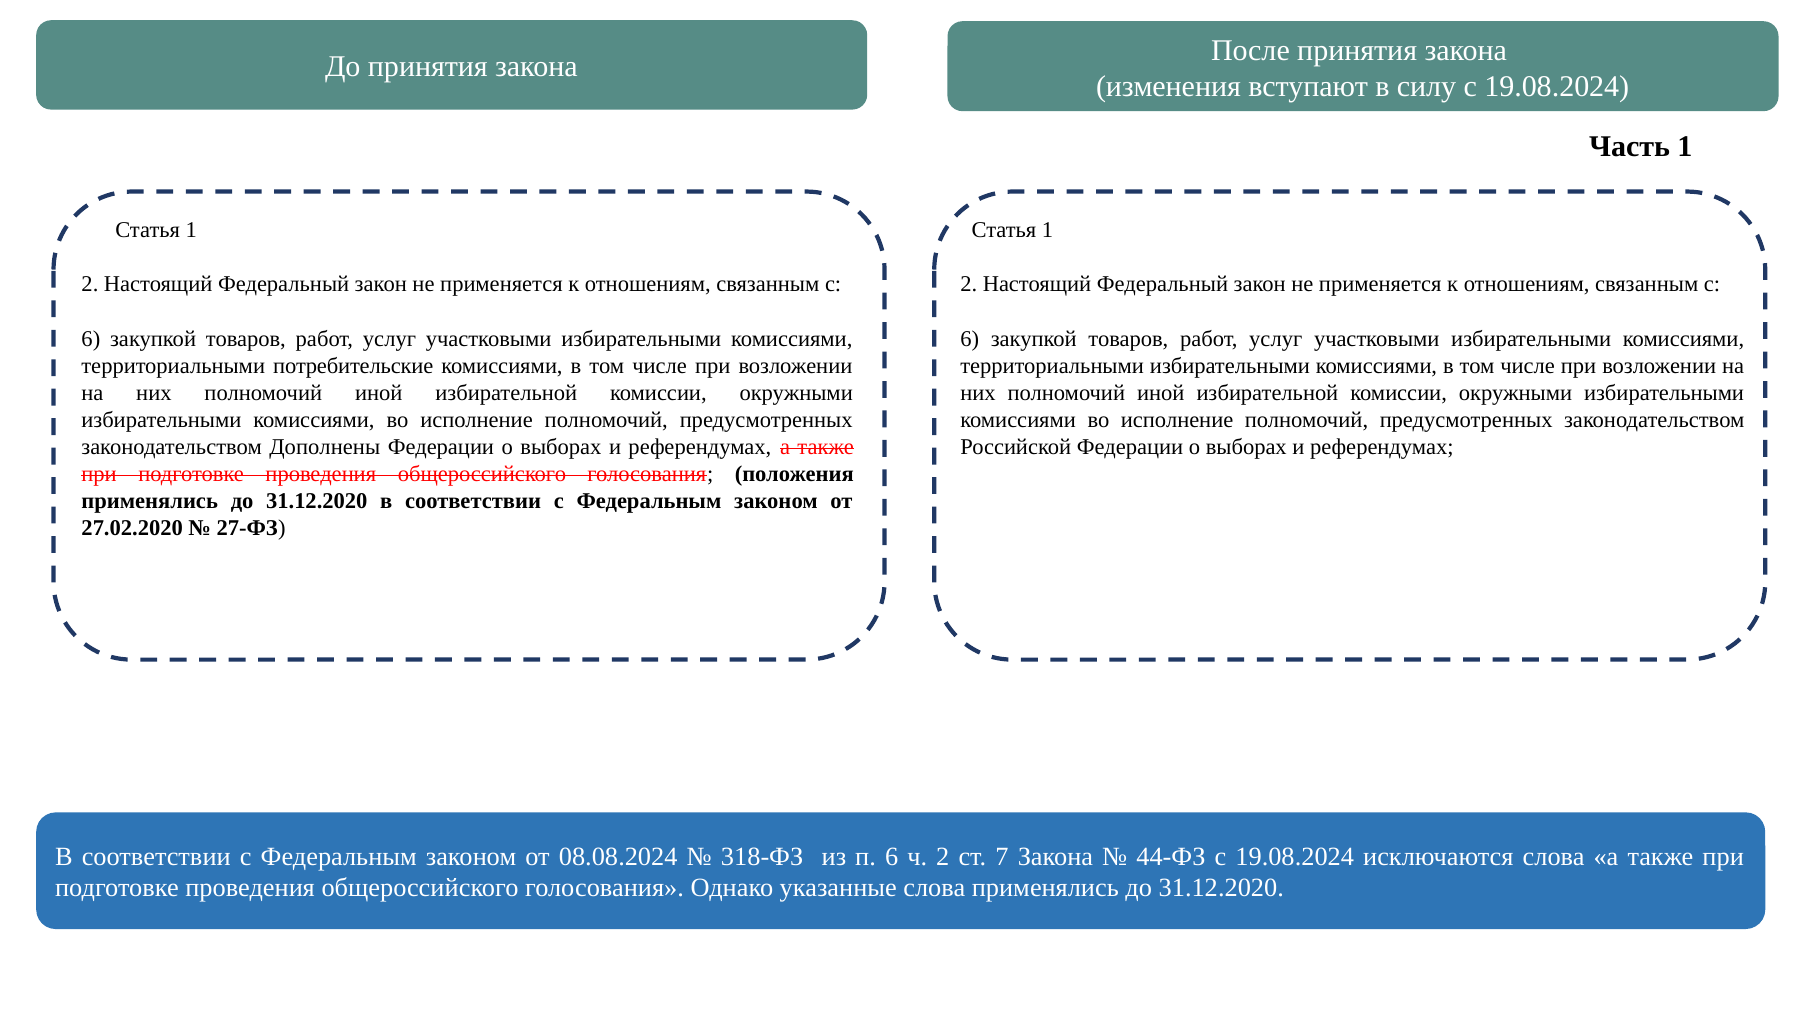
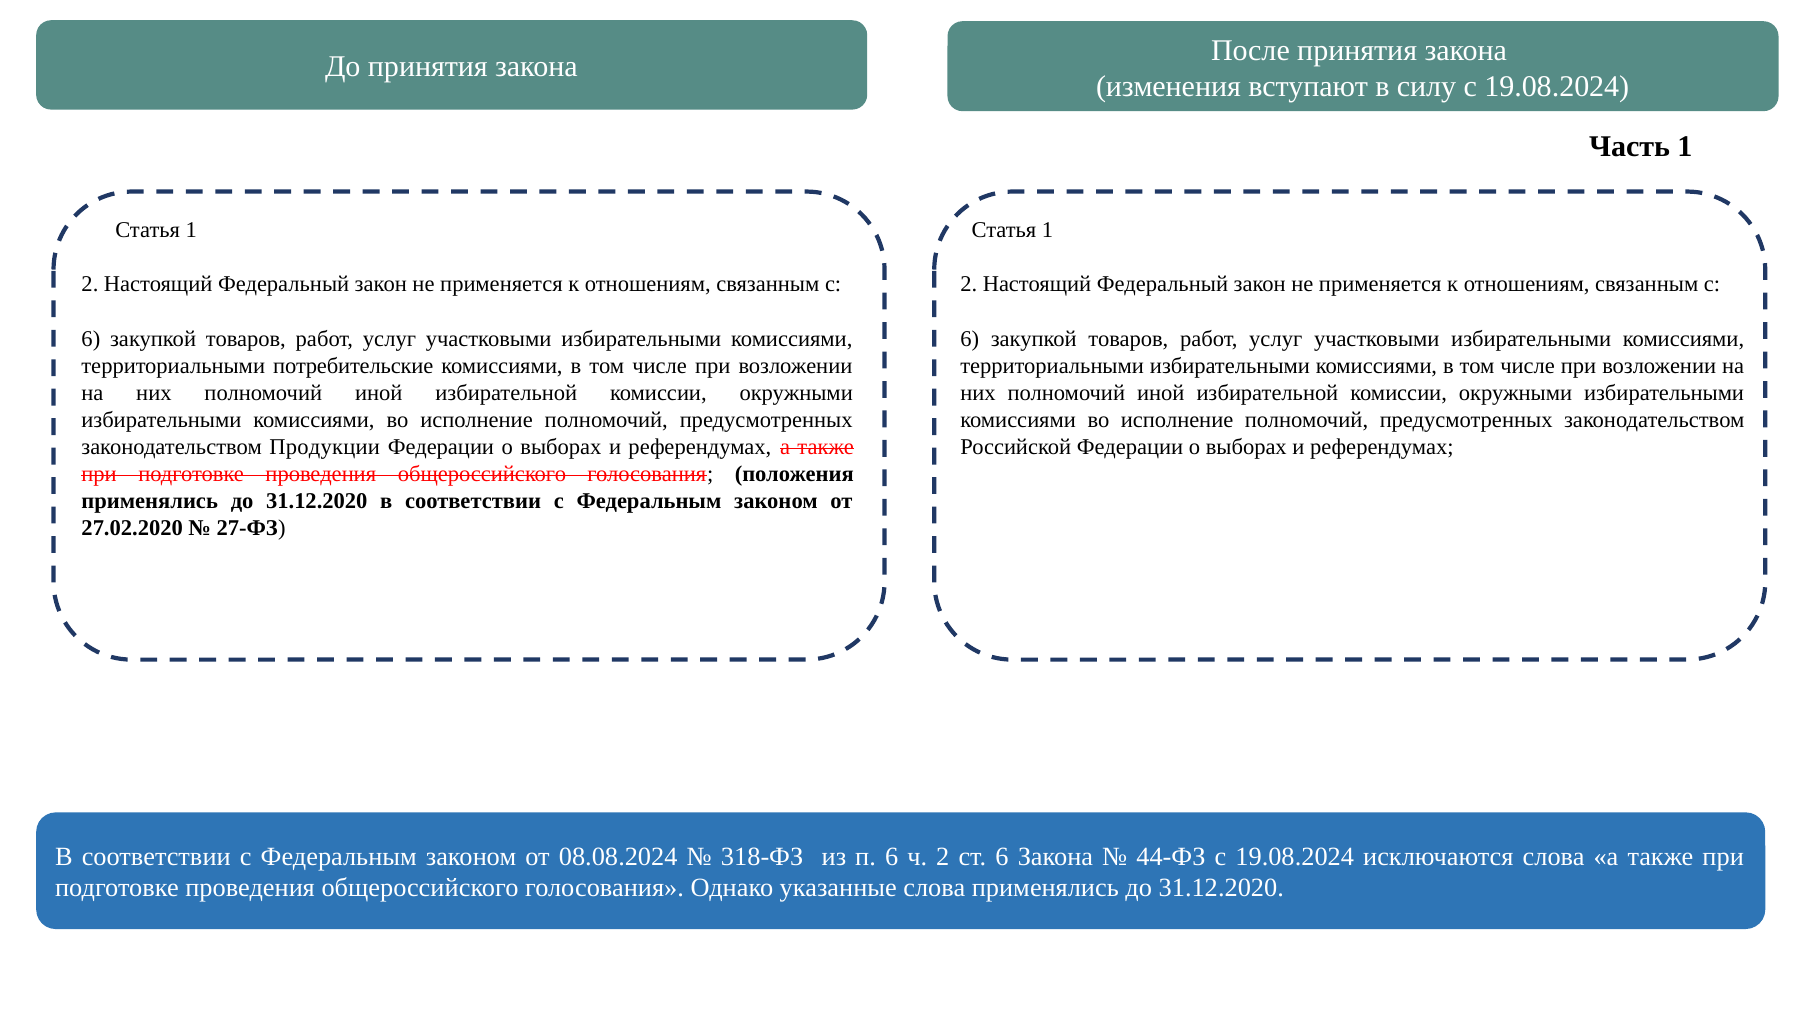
Дополнены: Дополнены -> Продукции (325, 447)
ст 7: 7 -> 6 (1002, 857)
